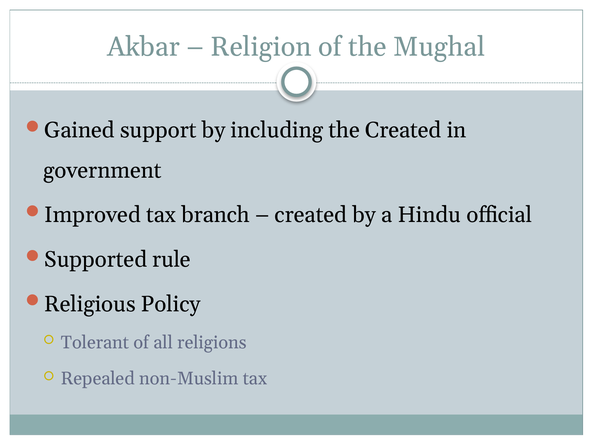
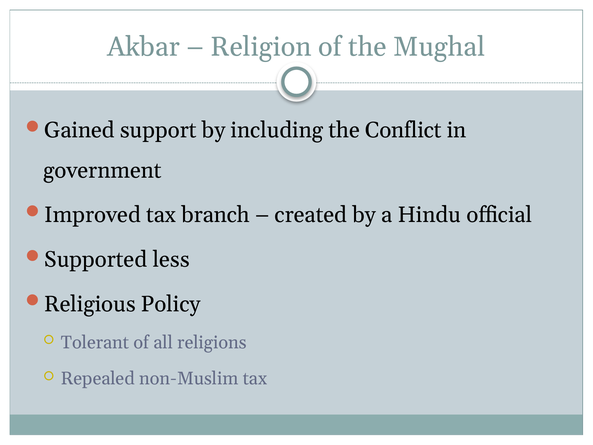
the Created: Created -> Conflict (403, 130)
rule: rule -> less (171, 259)
